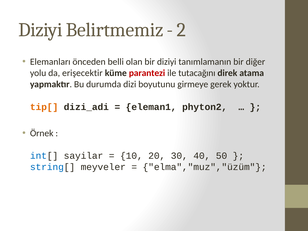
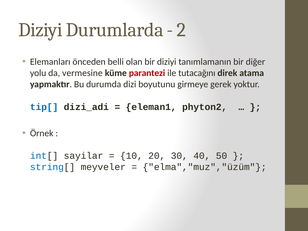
Belirtmemiz: Belirtmemiz -> Durumlarda (115, 30)
erişecektir: erişecektir -> vermesine (82, 73)
tip[ colour: orange -> blue (44, 107)
